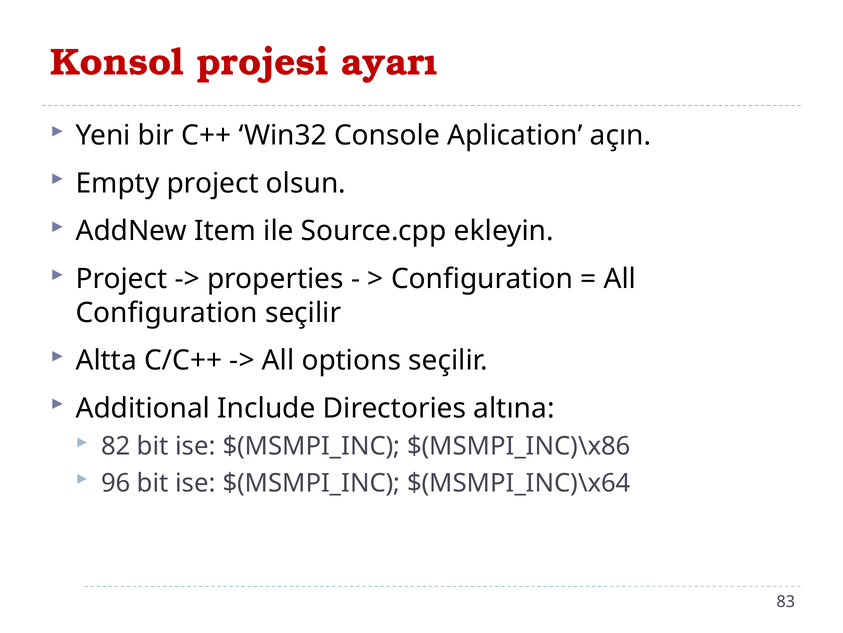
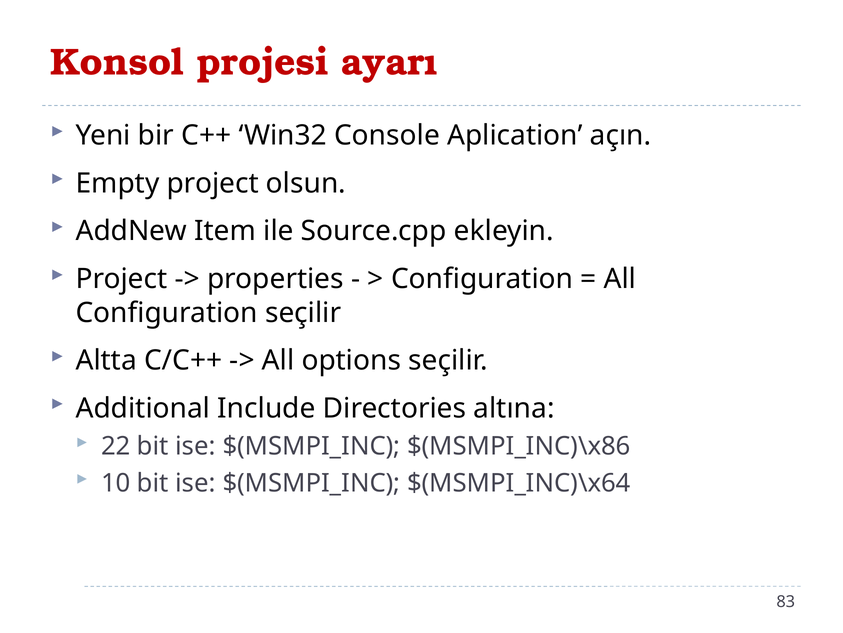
82: 82 -> 22 (116, 446)
96: 96 -> 10 (116, 483)
